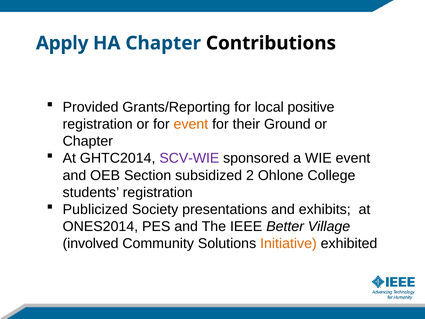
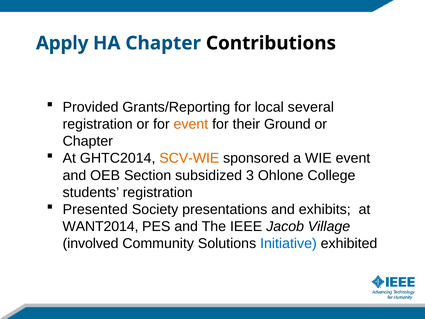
positive: positive -> several (311, 107)
SCV-WIE colour: purple -> orange (189, 158)
2: 2 -> 3 (250, 175)
Publicized: Publicized -> Presented (95, 209)
ONES2014: ONES2014 -> WANT2014 (100, 226)
Better: Better -> Jacob (285, 226)
Initiative colour: orange -> blue (288, 243)
